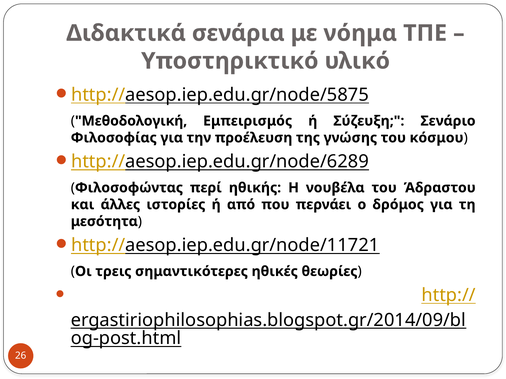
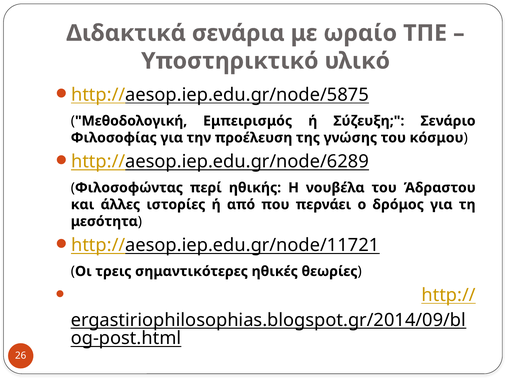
νόημα: νόημα -> ωραίο (360, 33)
